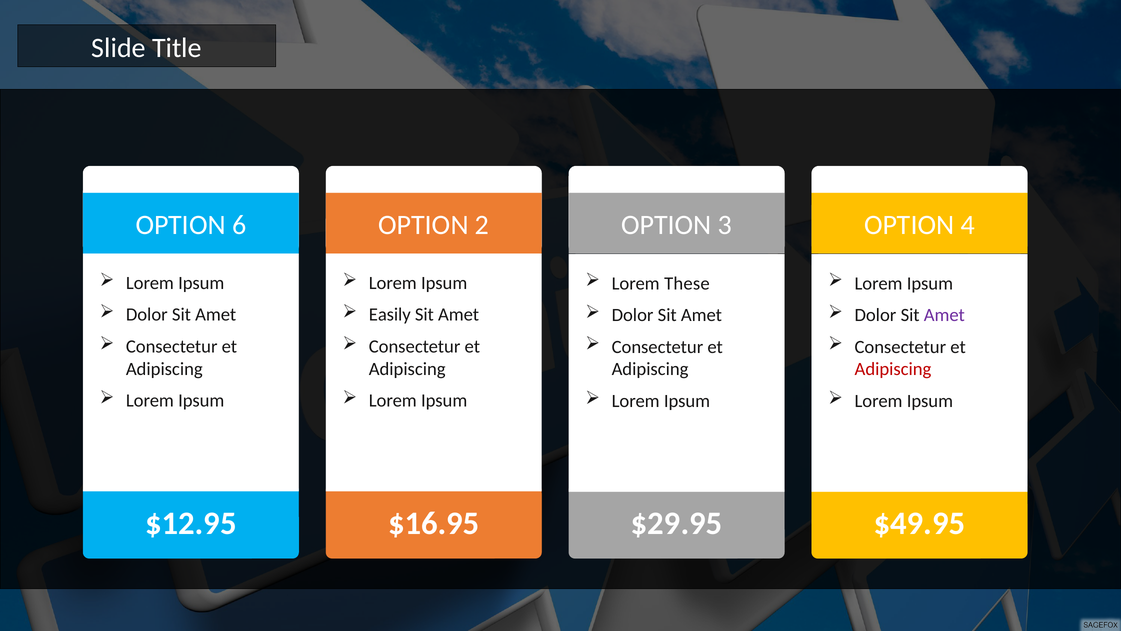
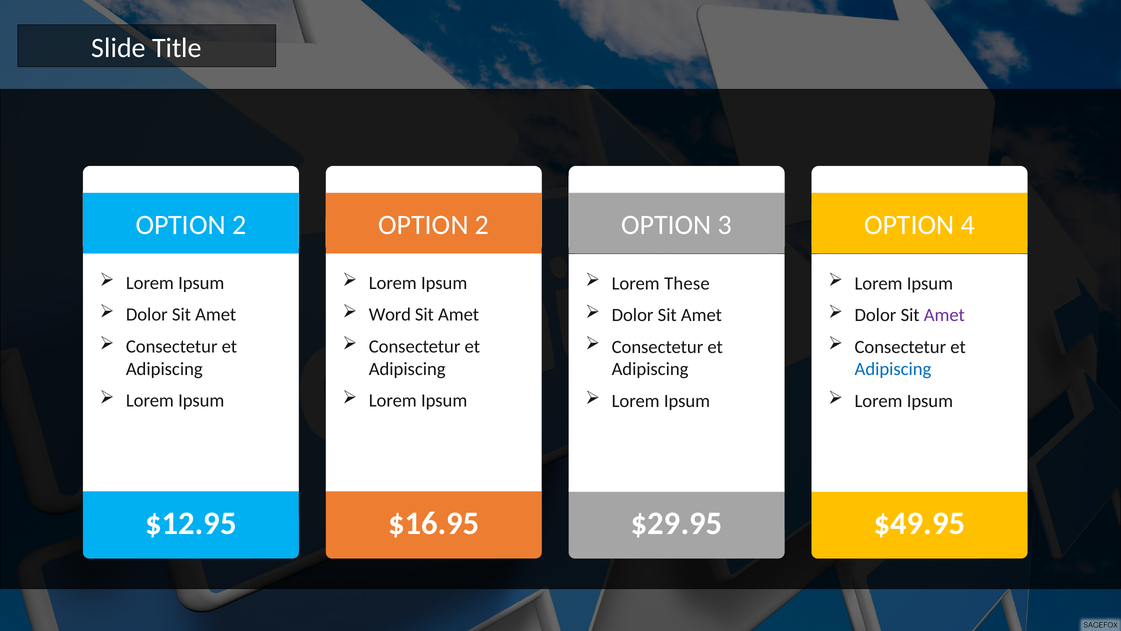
6: 6 -> 2 (239, 225)
Easily: Easily -> Word (390, 314)
Adipiscing colour: red -> blue (893, 369)
